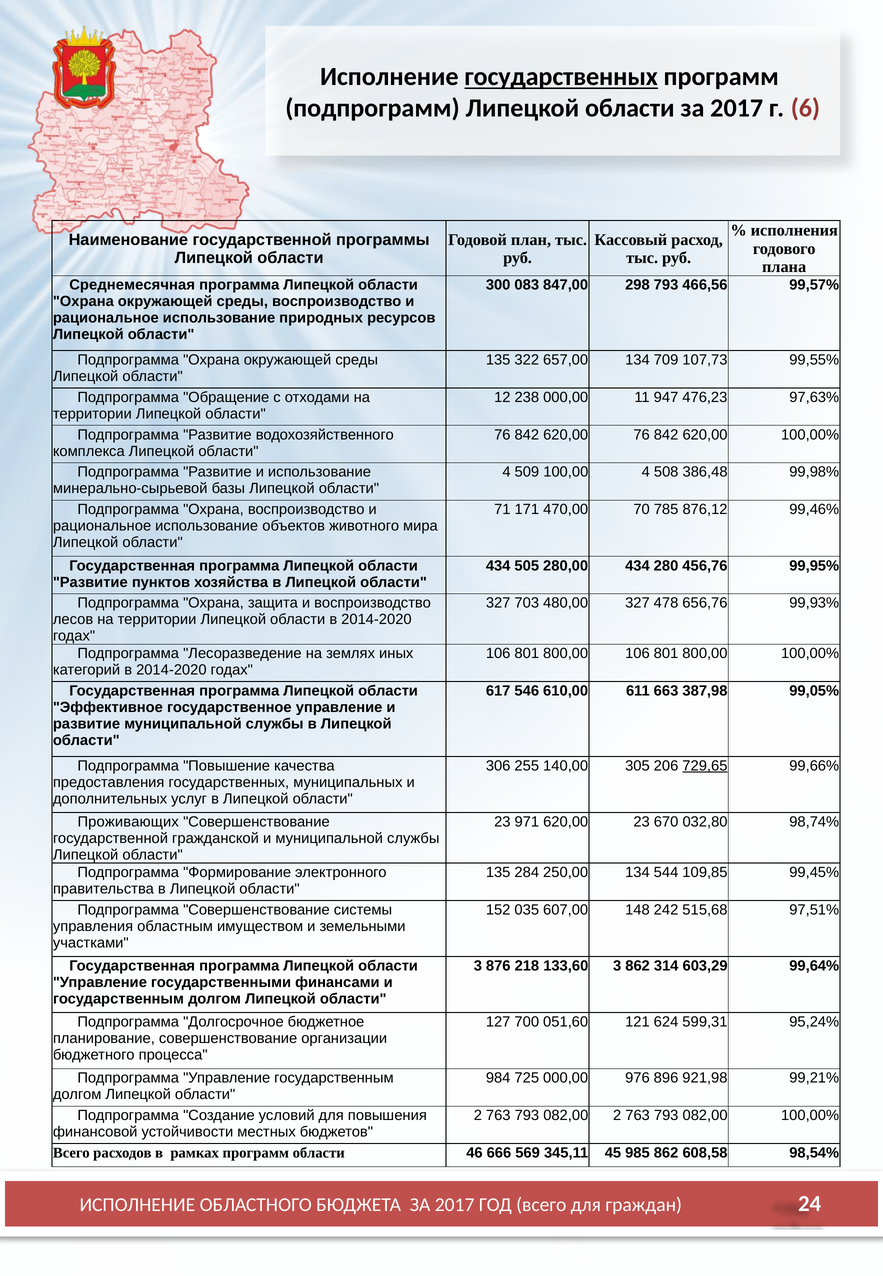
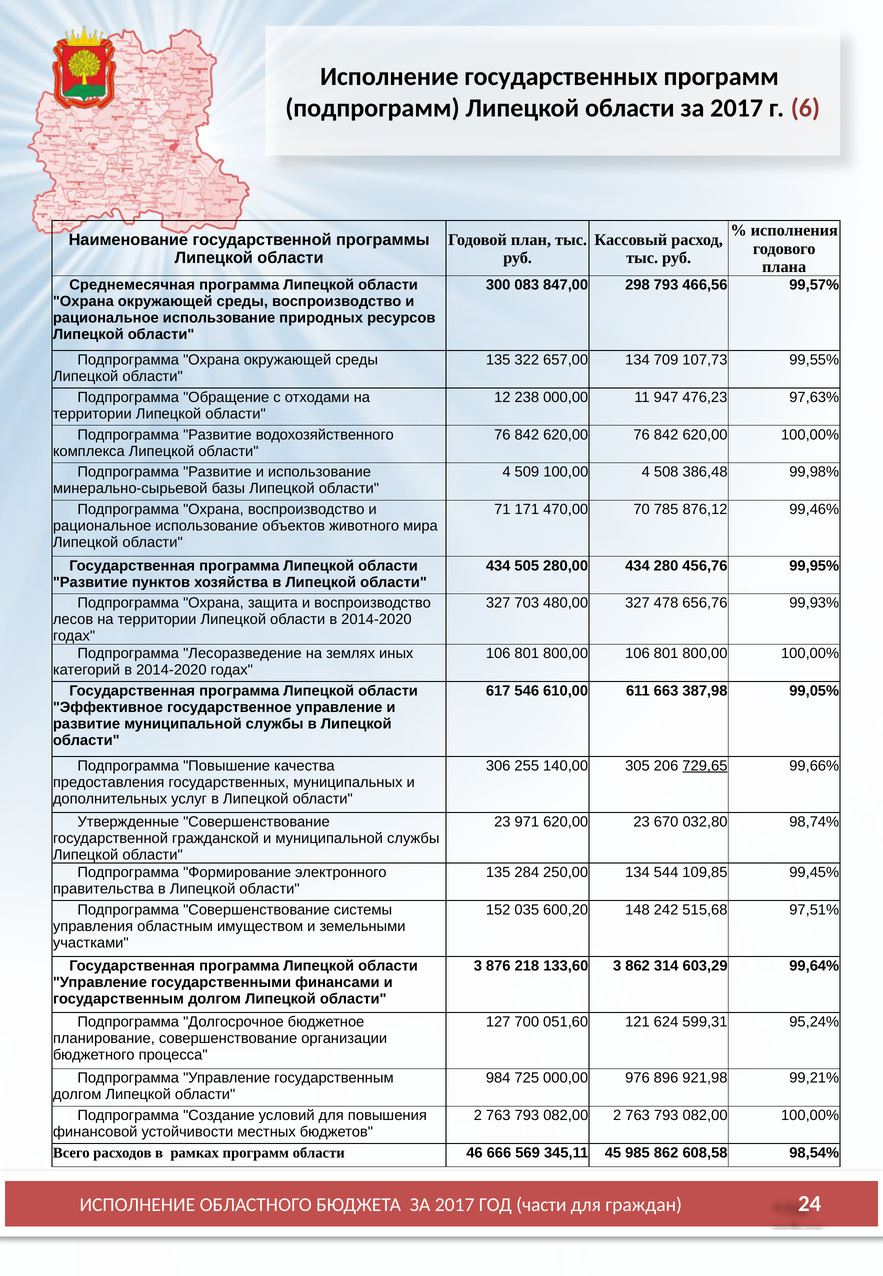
государственных underline: present -> none (561, 77)
Проживающих: Проживающих -> Утвержденные (128, 822)
607,00: 607,00 -> 600,20 (566, 909)
ГОД всего: всего -> части (541, 1204)
